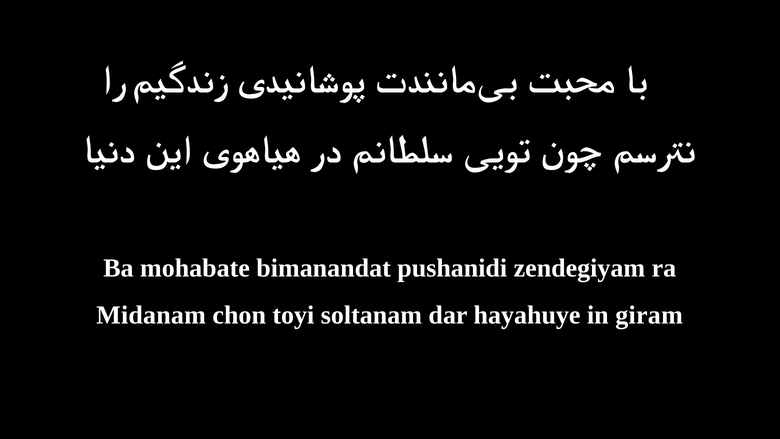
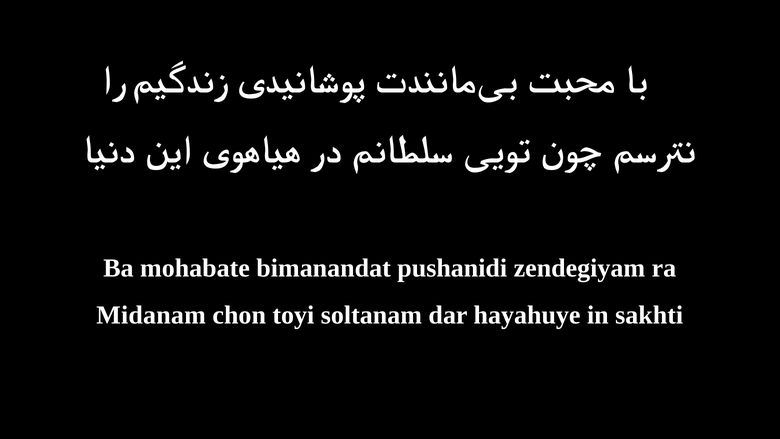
giram: giram -> sakhti (649, 315)
